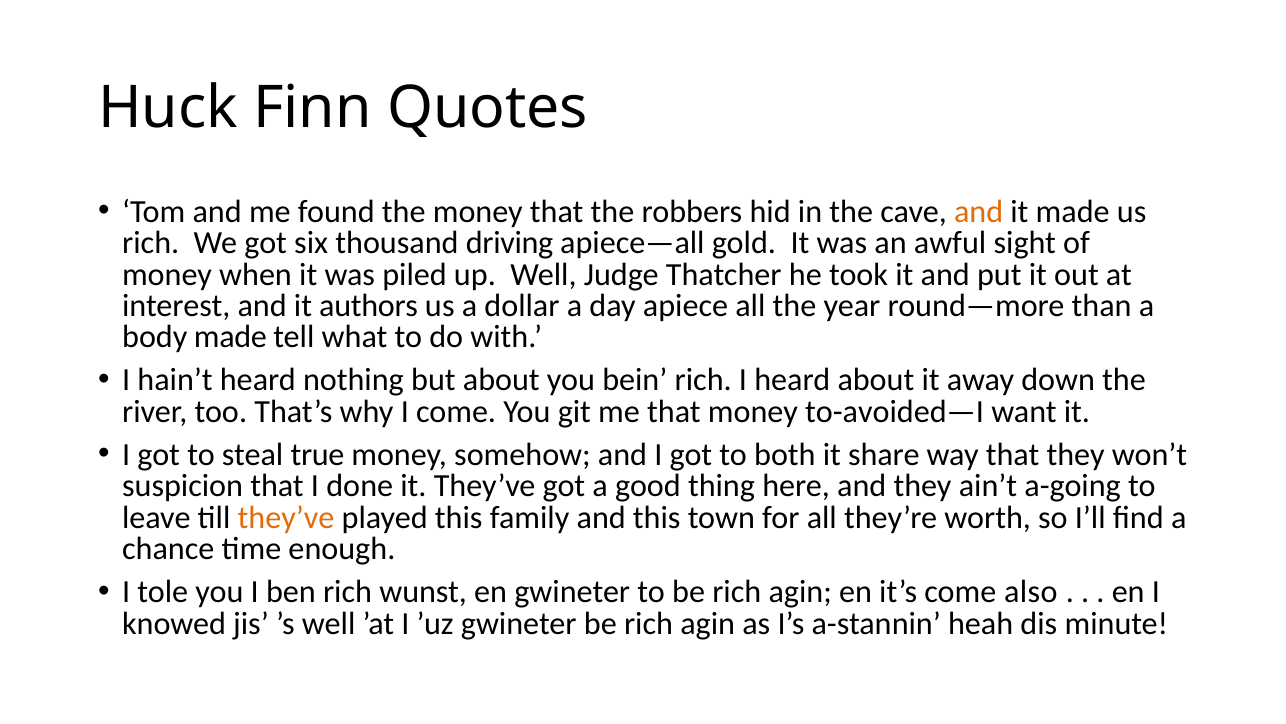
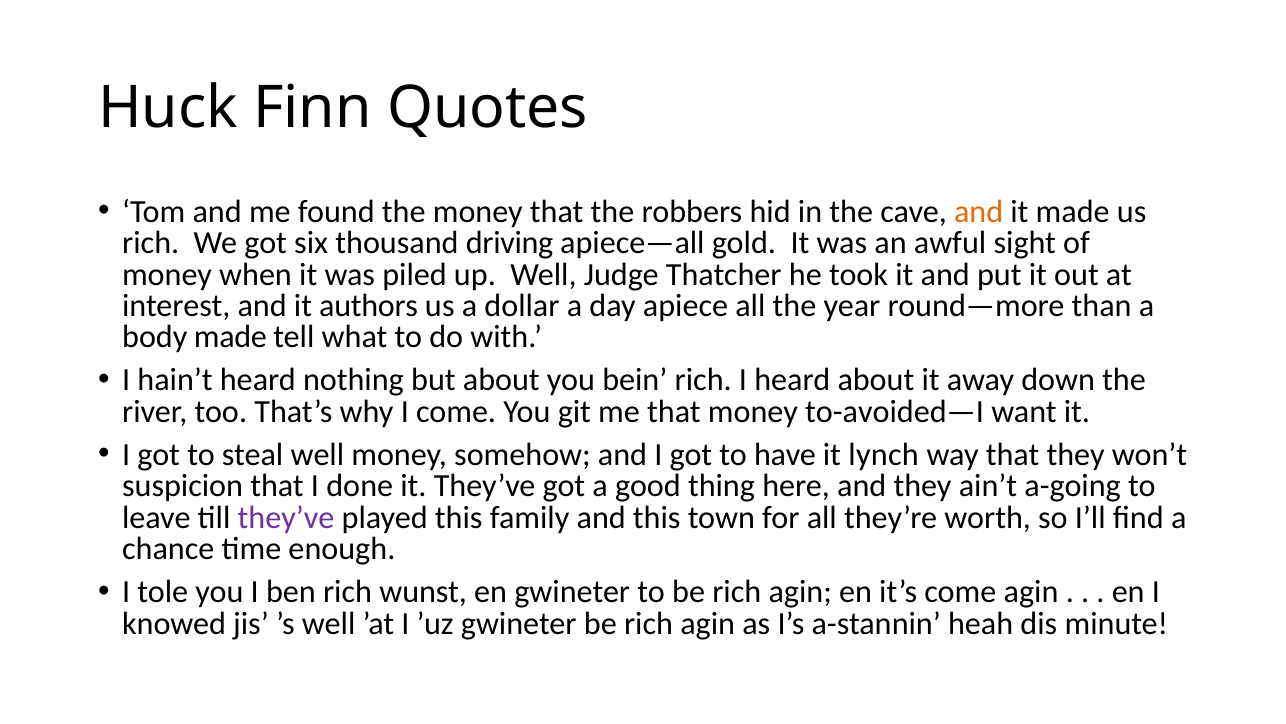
steal true: true -> well (317, 455)
both: both -> have (785, 455)
share: share -> lynch (884, 455)
they’ve colour: orange -> purple (286, 517)
come also: also -> agin (1031, 592)
